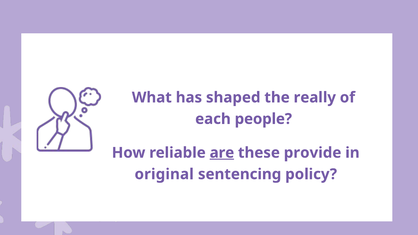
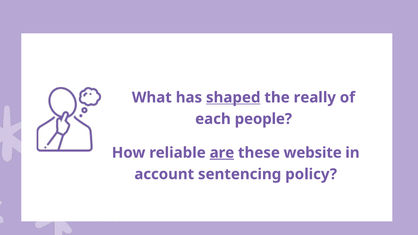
shaped underline: none -> present (233, 98)
provide: provide -> website (313, 153)
original: original -> account (164, 174)
